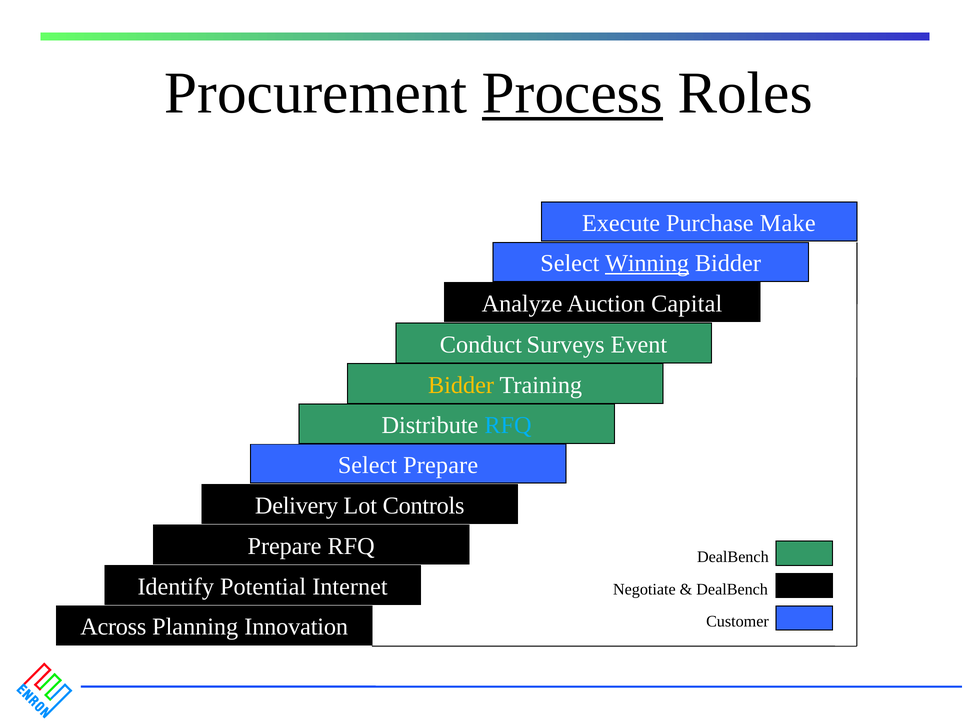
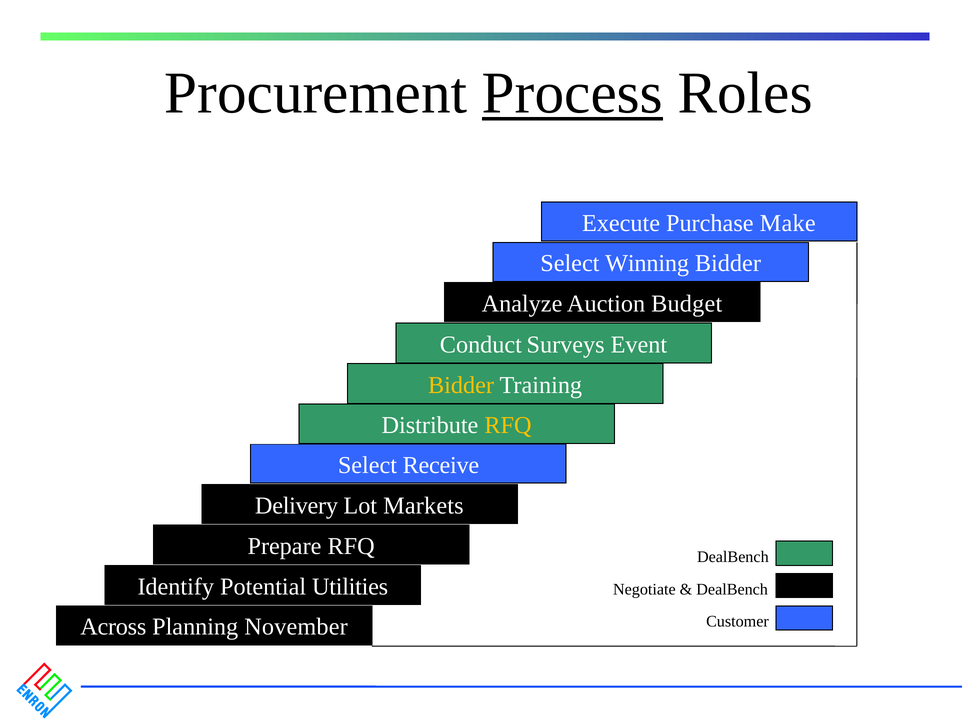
Winning underline: present -> none (647, 264)
Capital: Capital -> Budget (687, 304)
RFQ colour: light blue -> yellow (508, 426)
Select Prepare: Prepare -> Receive (441, 466)
Controls: Controls -> Markets (423, 506)
Internet: Internet -> Utilities (350, 587)
Innovation: Innovation -> November (296, 627)
